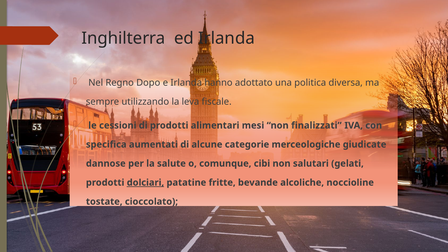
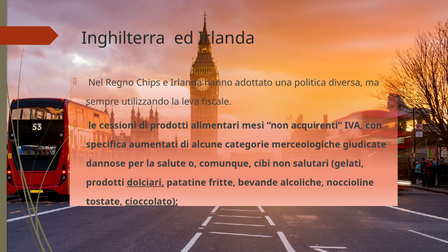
Dopo: Dopo -> Chips (148, 83)
finalizzati: finalizzati -> acquirenti (317, 125)
cioccolato underline: none -> present (151, 202)
